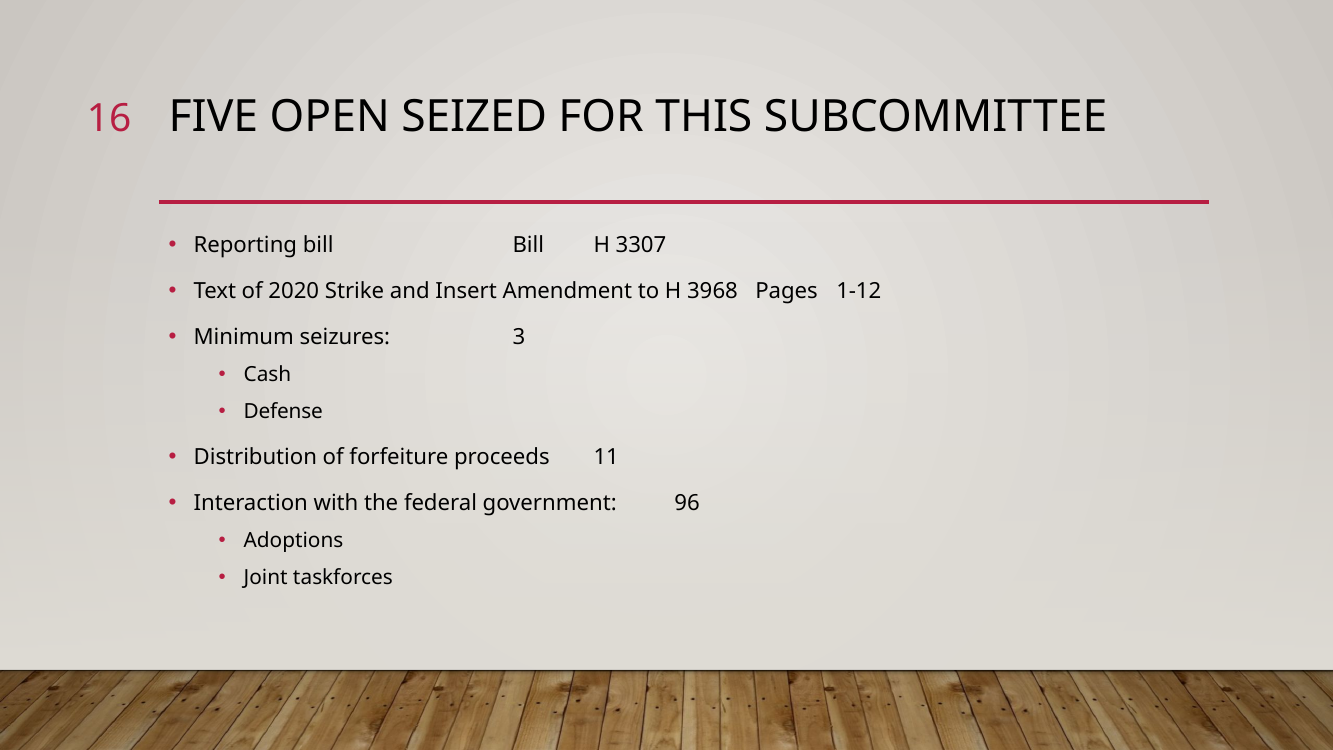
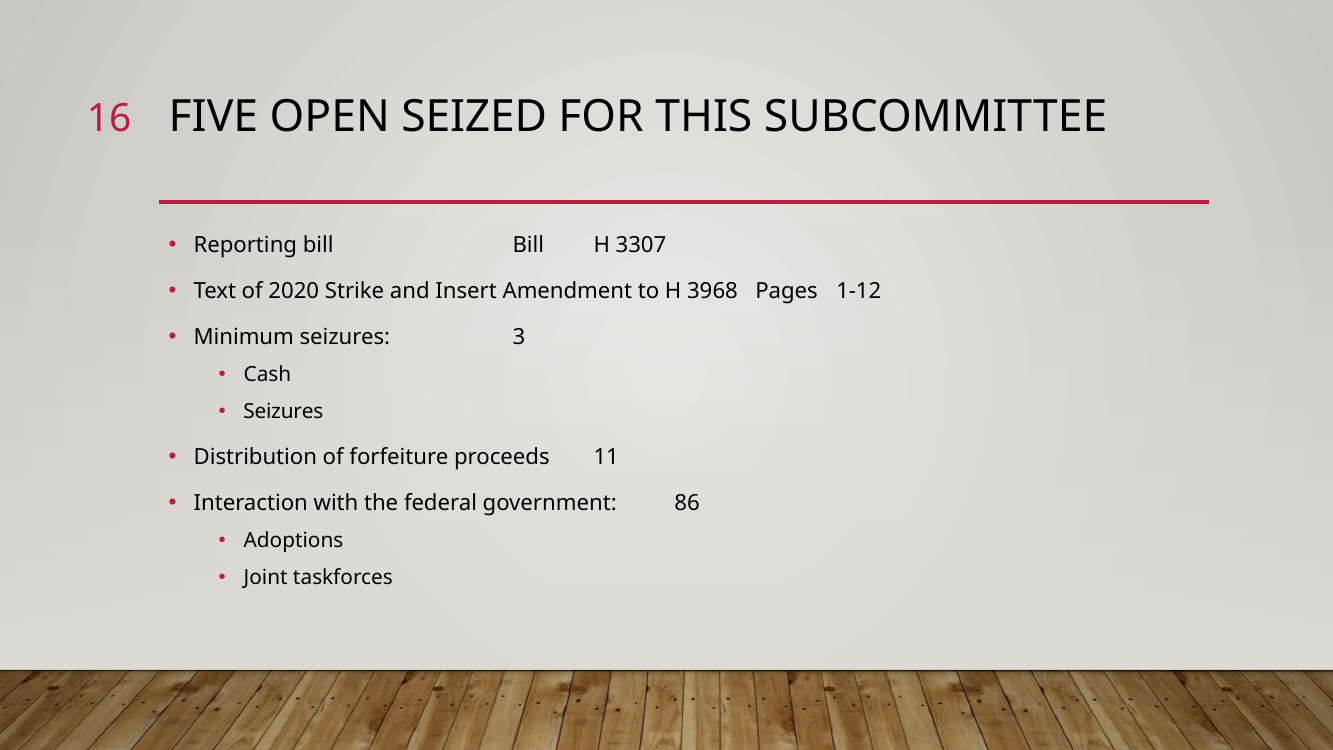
Defense: Defense -> Seizures (283, 412)
96: 96 -> 86 (687, 503)
